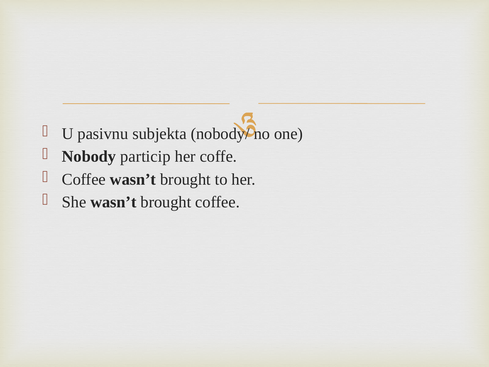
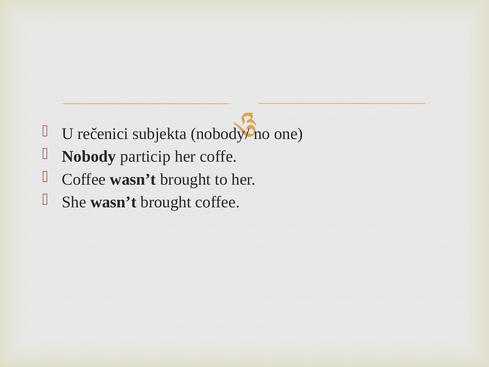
pasivnu: pasivnu -> rečenici (103, 134)
